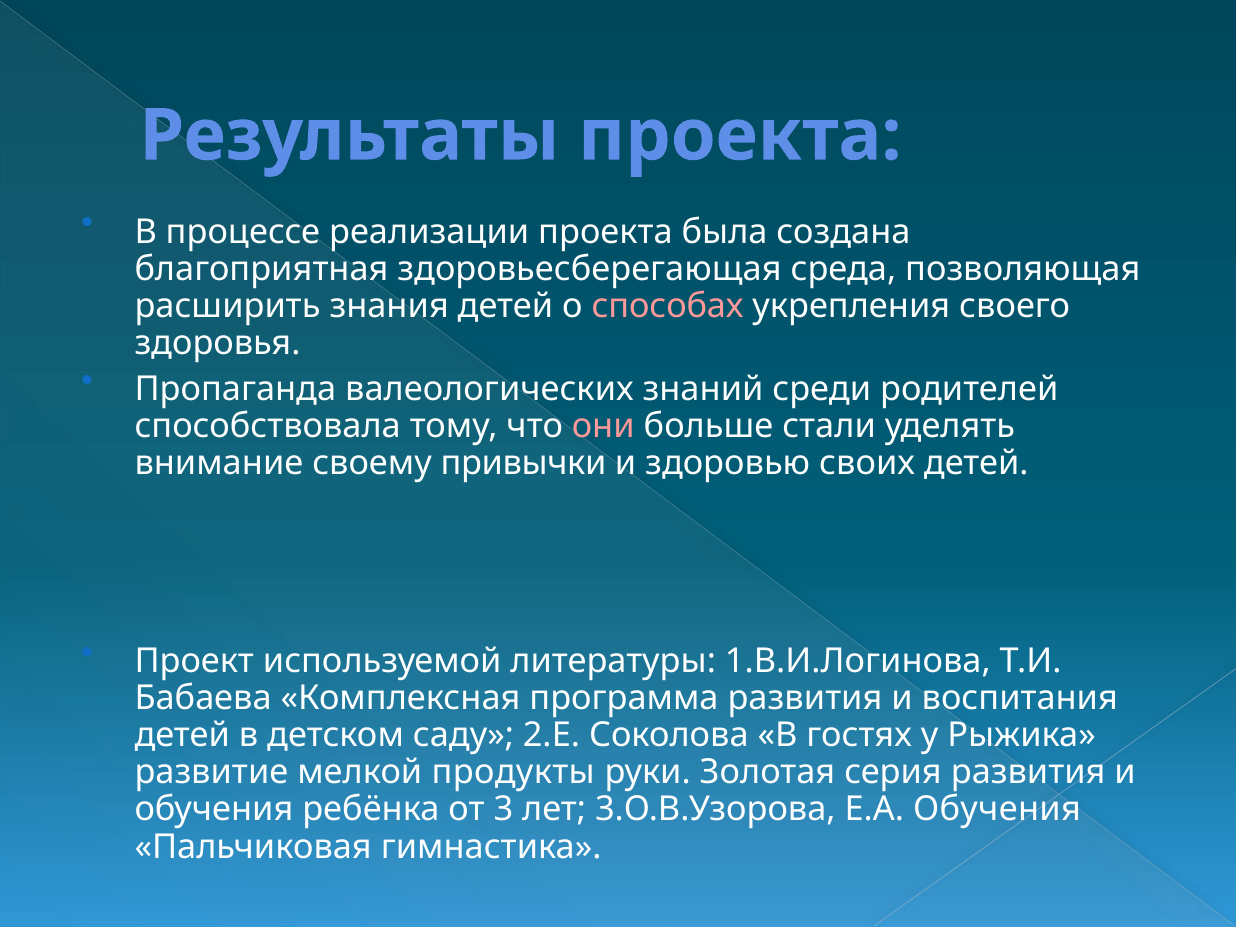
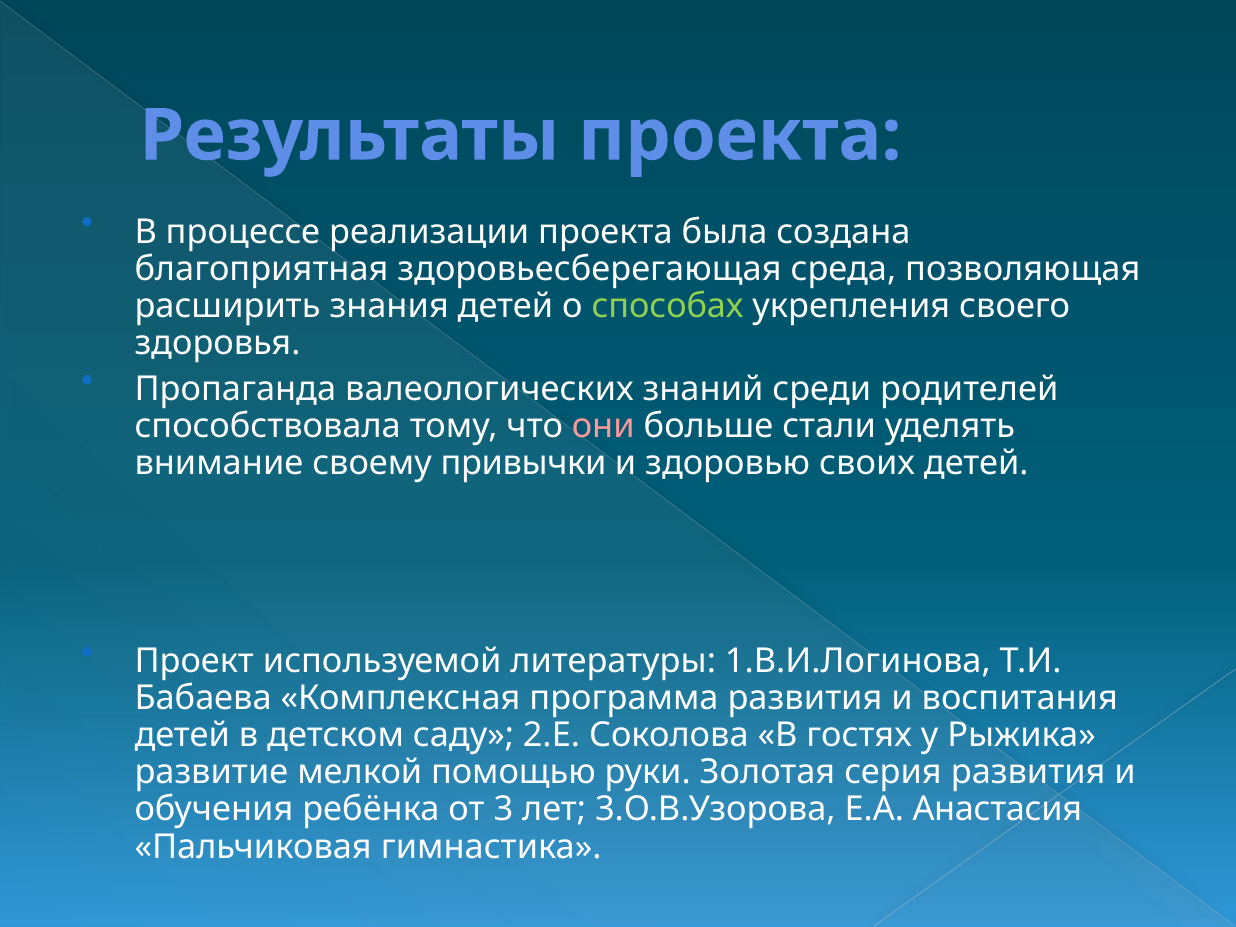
способах colour: pink -> light green (668, 306)
продукты: продукты -> помощью (513, 773)
Е.А Обучения: Обучения -> Анастасия (997, 810)
